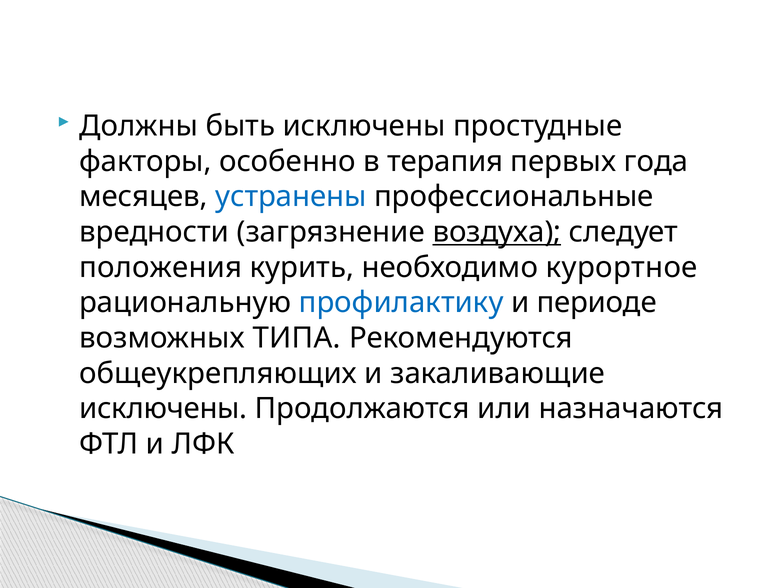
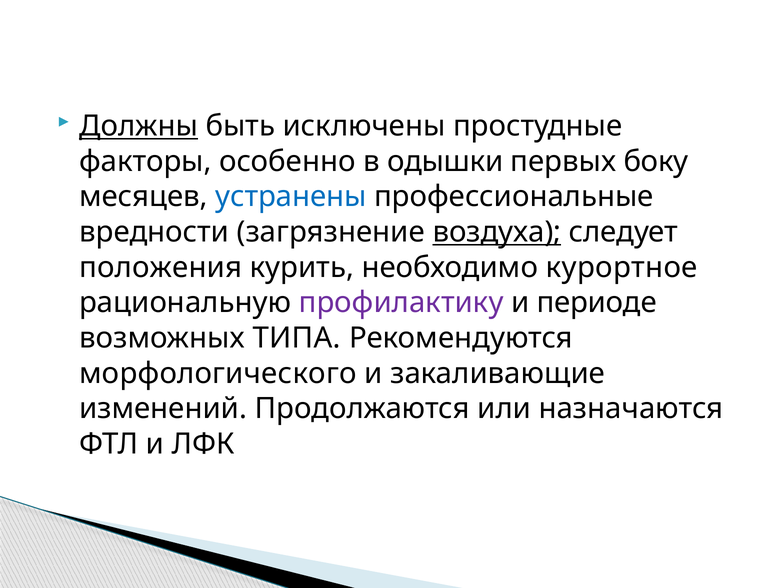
Должны underline: none -> present (139, 126)
терапия: терапия -> одышки (445, 161)
года: года -> боку (656, 161)
профилактику colour: blue -> purple (401, 303)
общеукрепляющих: общеукрепляющих -> морфологического (218, 373)
исключены: исключены -> изменений (163, 409)
